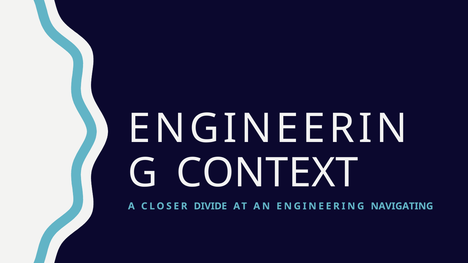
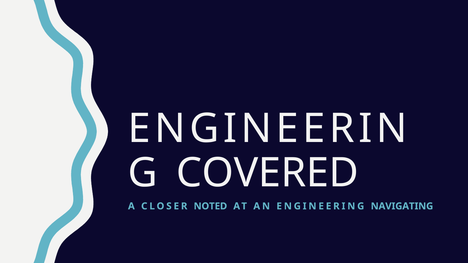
CONTEXT: CONTEXT -> COVERED (267, 173)
DIVIDE: DIVIDE -> NOTED (210, 206)
